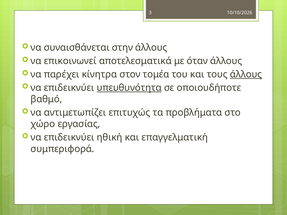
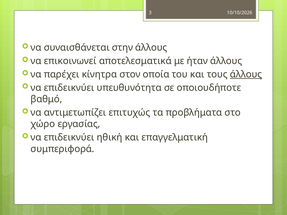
όταν: όταν -> ήταν (197, 61)
τομέα: τομέα -> οποία (156, 74)
υπευθυνότητα underline: present -> none (129, 88)
